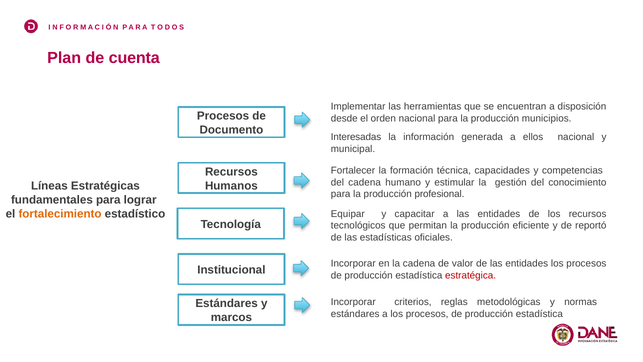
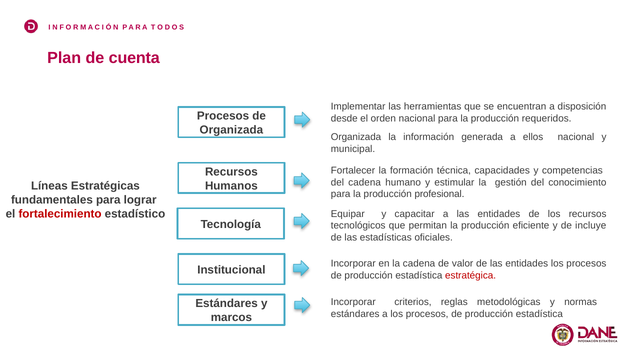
municipios: municipios -> requeridos (547, 118)
Documento: Documento -> Organizada (231, 130)
Interesadas: Interesadas -> Organizada (356, 137)
fortalecimiento colour: orange -> red (60, 214)
reportó: reportó -> incluye (591, 225)
